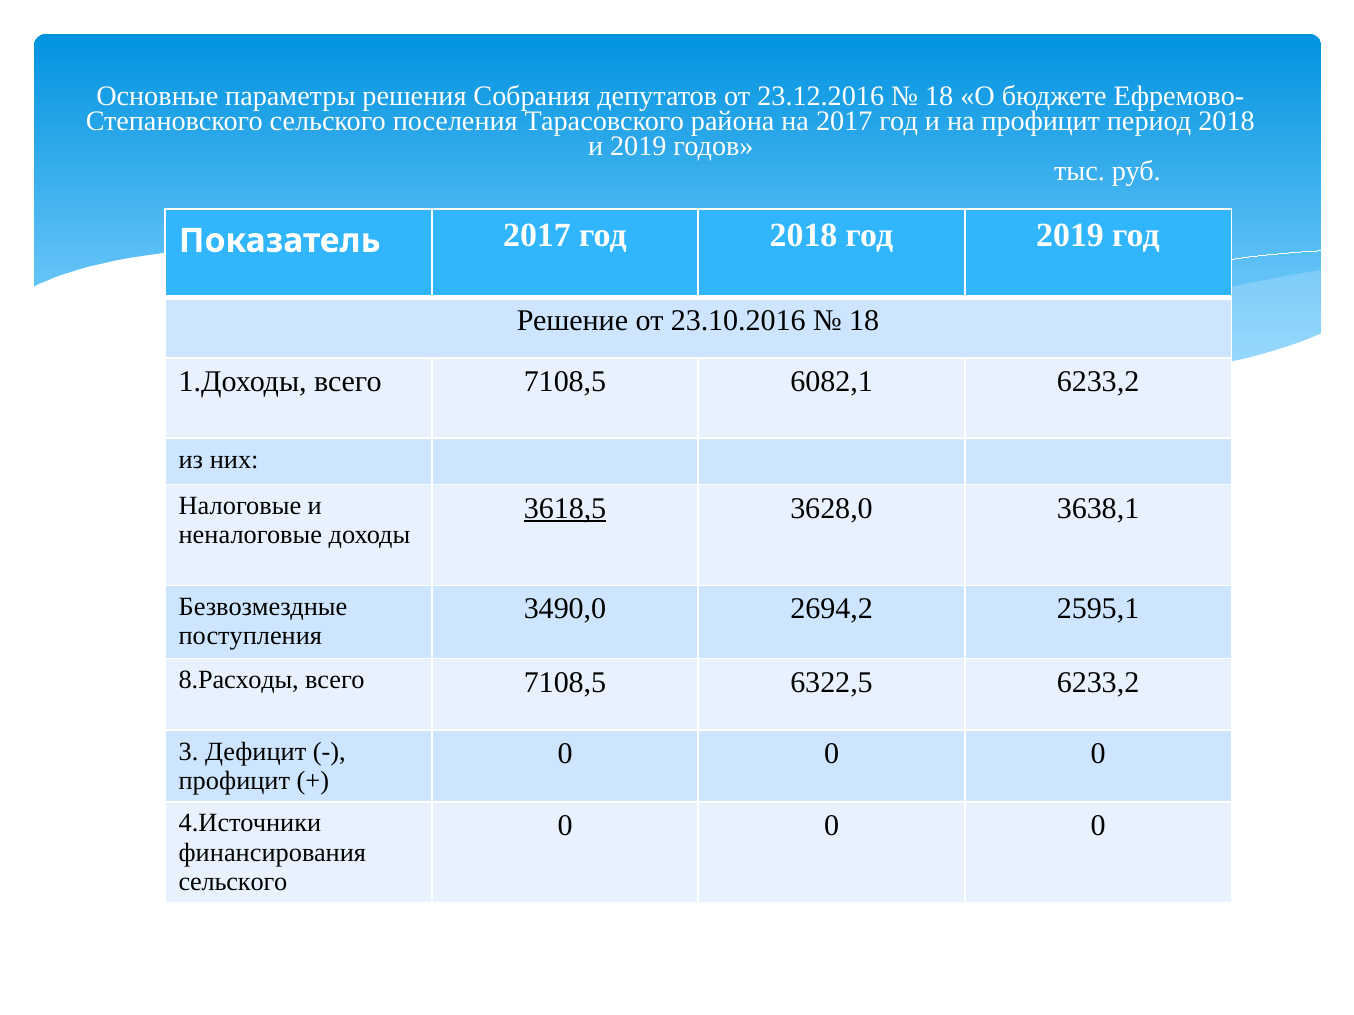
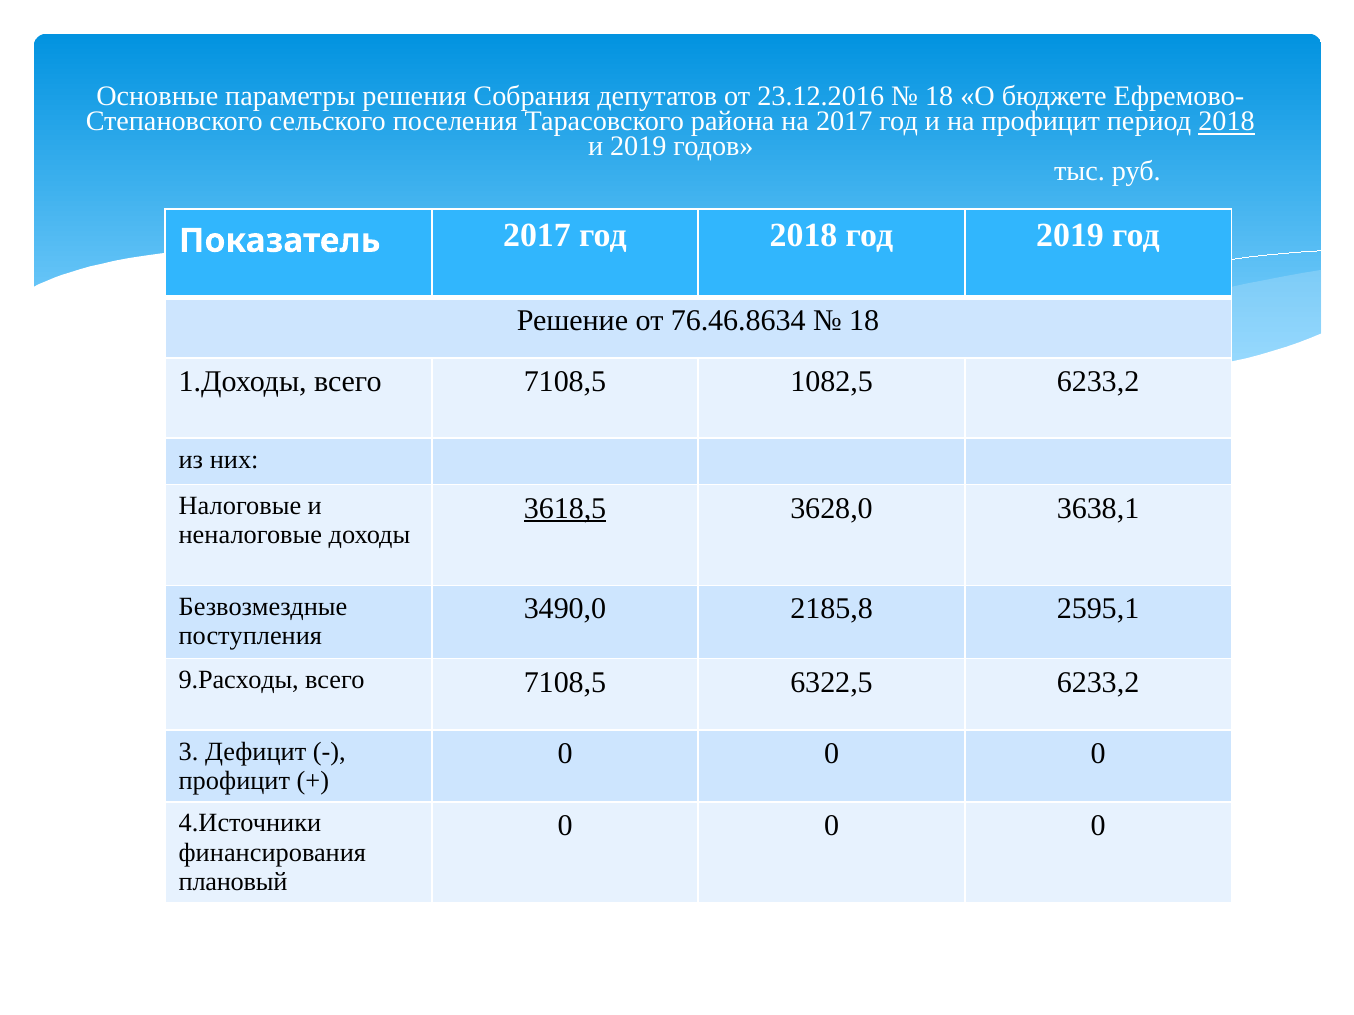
2018 underline: none -> present (1227, 122)
23.10.2016: 23.10.2016 -> 76.46.8634 (738, 321)
6082,1: 6082,1 -> 1082,5 (832, 382)
2694,2: 2694,2 -> 2185,8 (832, 609)
8.Расходы: 8.Расходы -> 9.Расходы (239, 680)
сельского: сельского -> плановый (233, 882)
